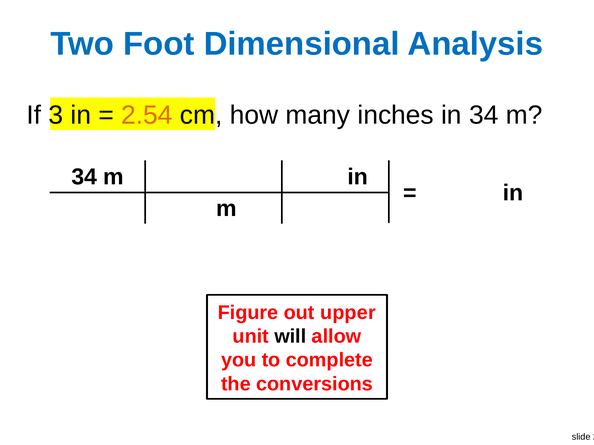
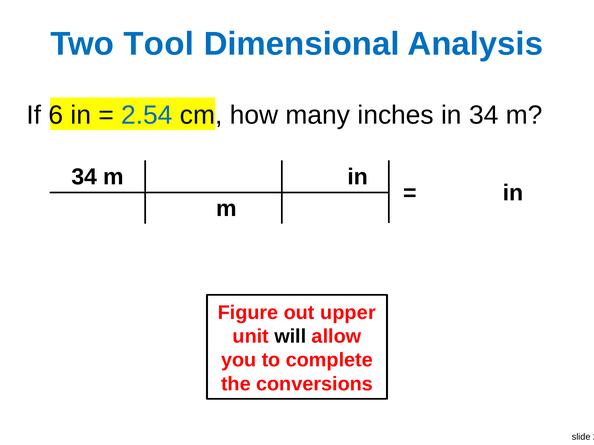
Foot: Foot -> Tool (159, 44)
3: 3 -> 6 (56, 115)
2.54 colour: orange -> blue (147, 115)
